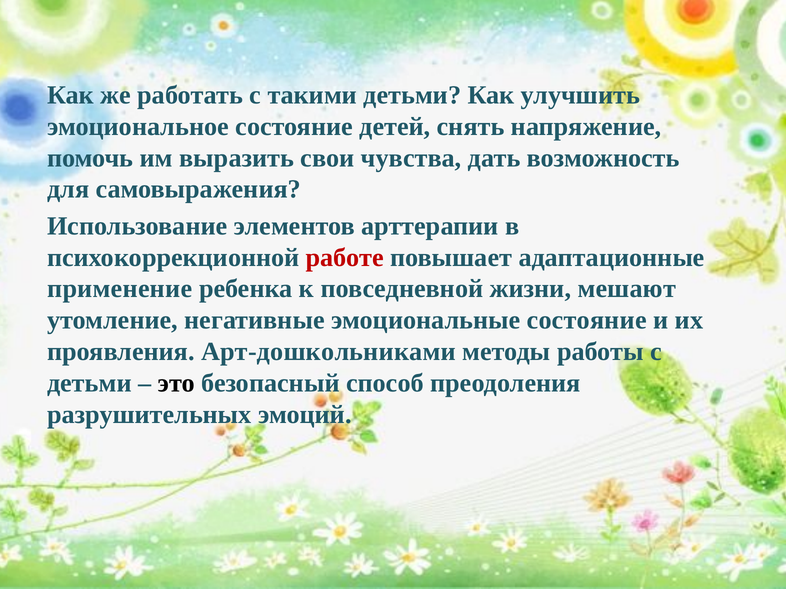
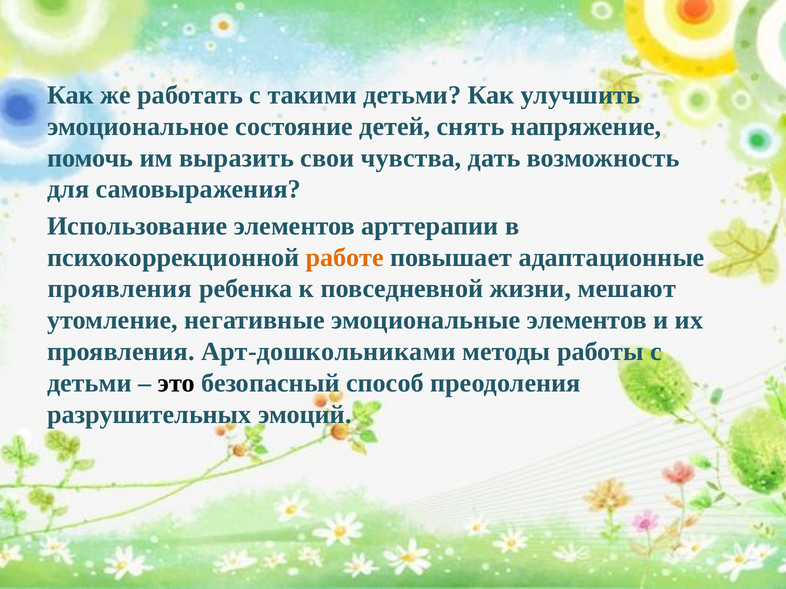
работе colour: red -> orange (345, 258)
применение: применение -> проявления (120, 289)
эмоциональные состояние: состояние -> элементов (587, 320)
